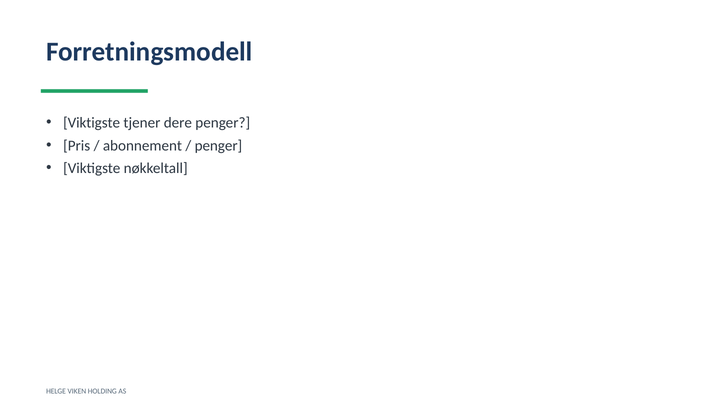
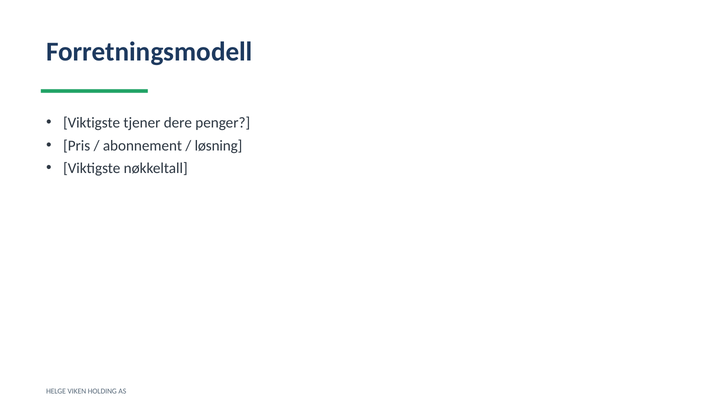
penger: penger -> løsning (218, 145)
